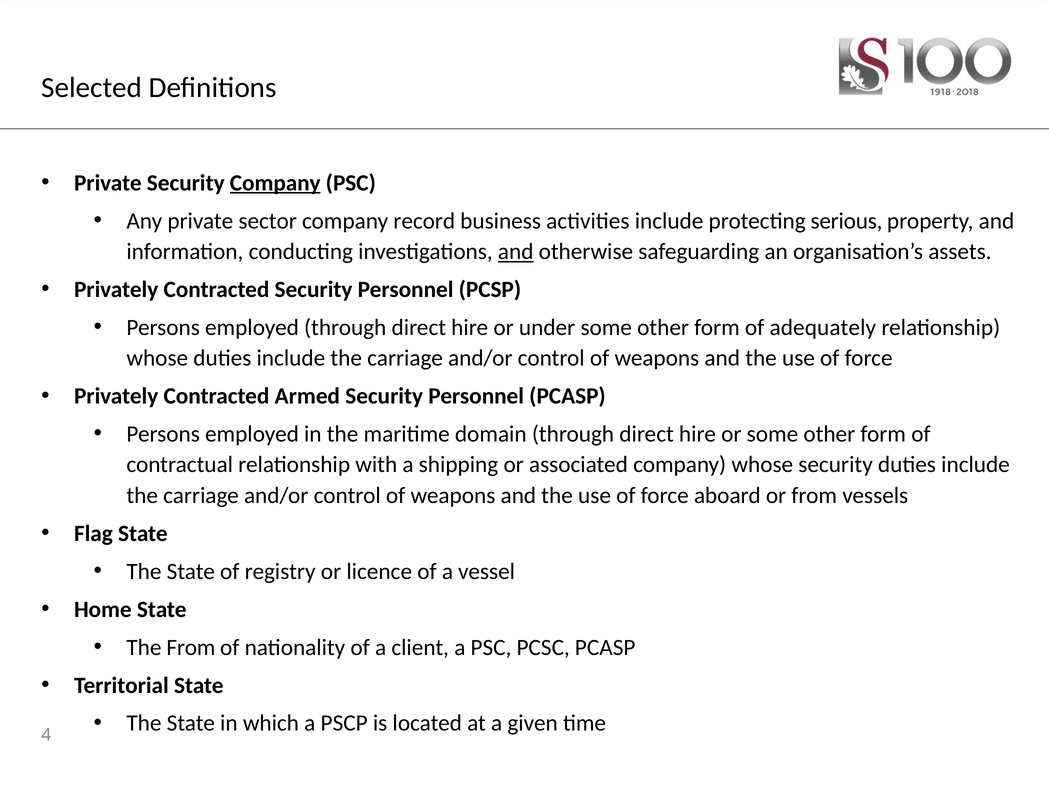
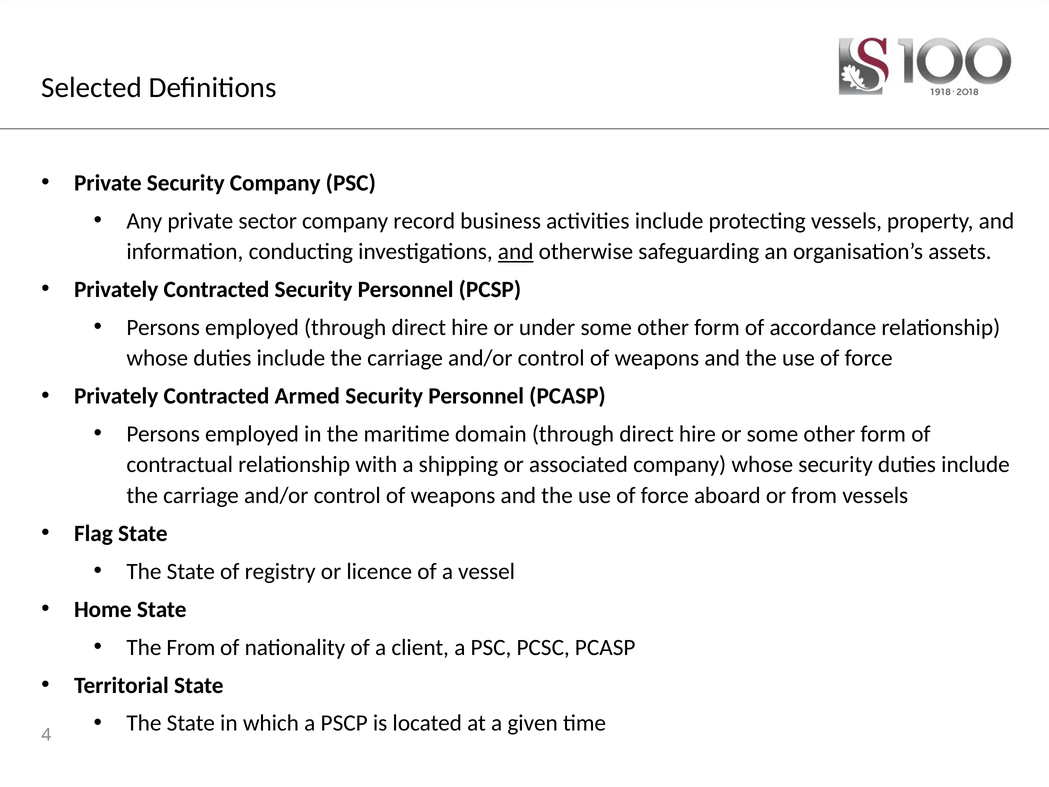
Company underline: present -> none (275, 183)
protecting serious: serious -> vessels (846, 221)
adequately: adequately -> accordance (823, 327)
